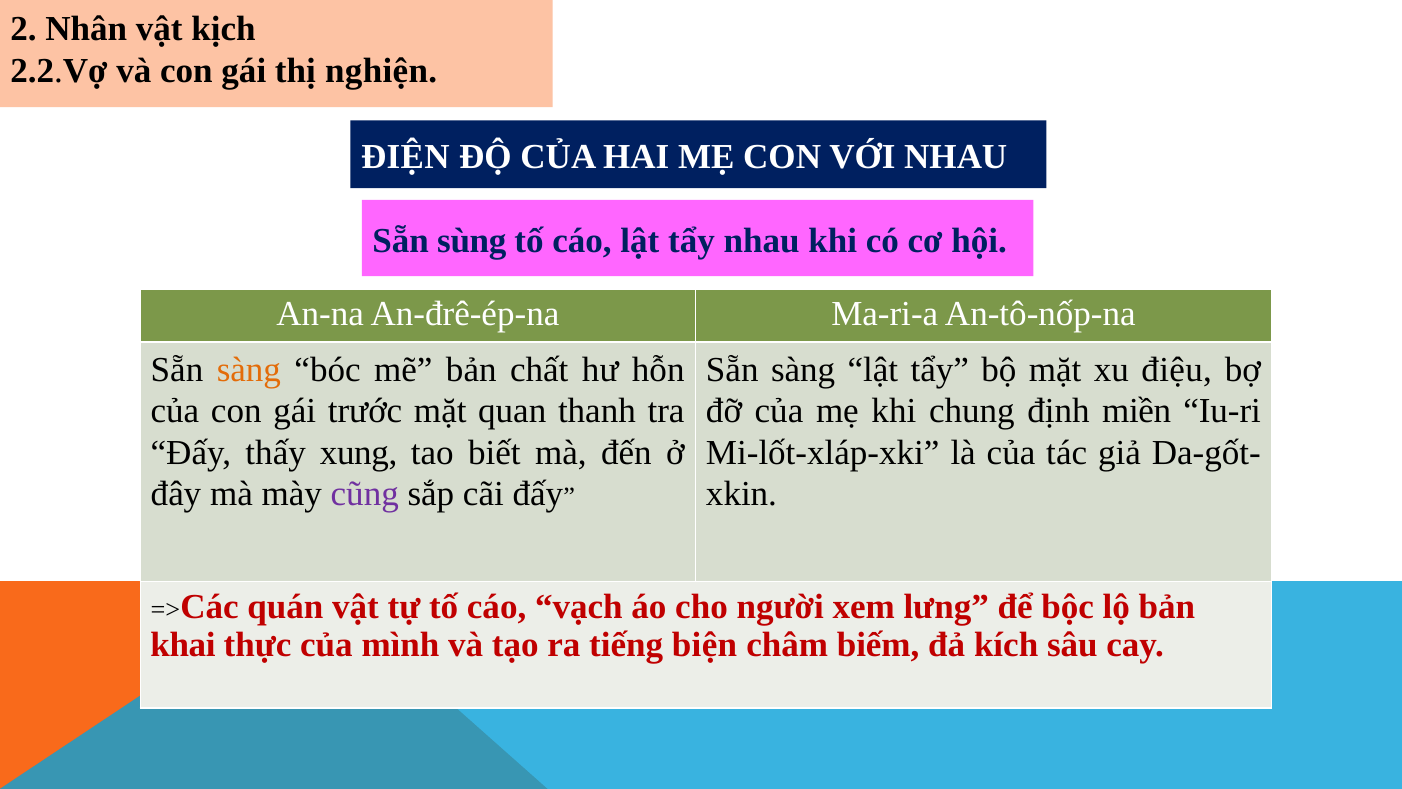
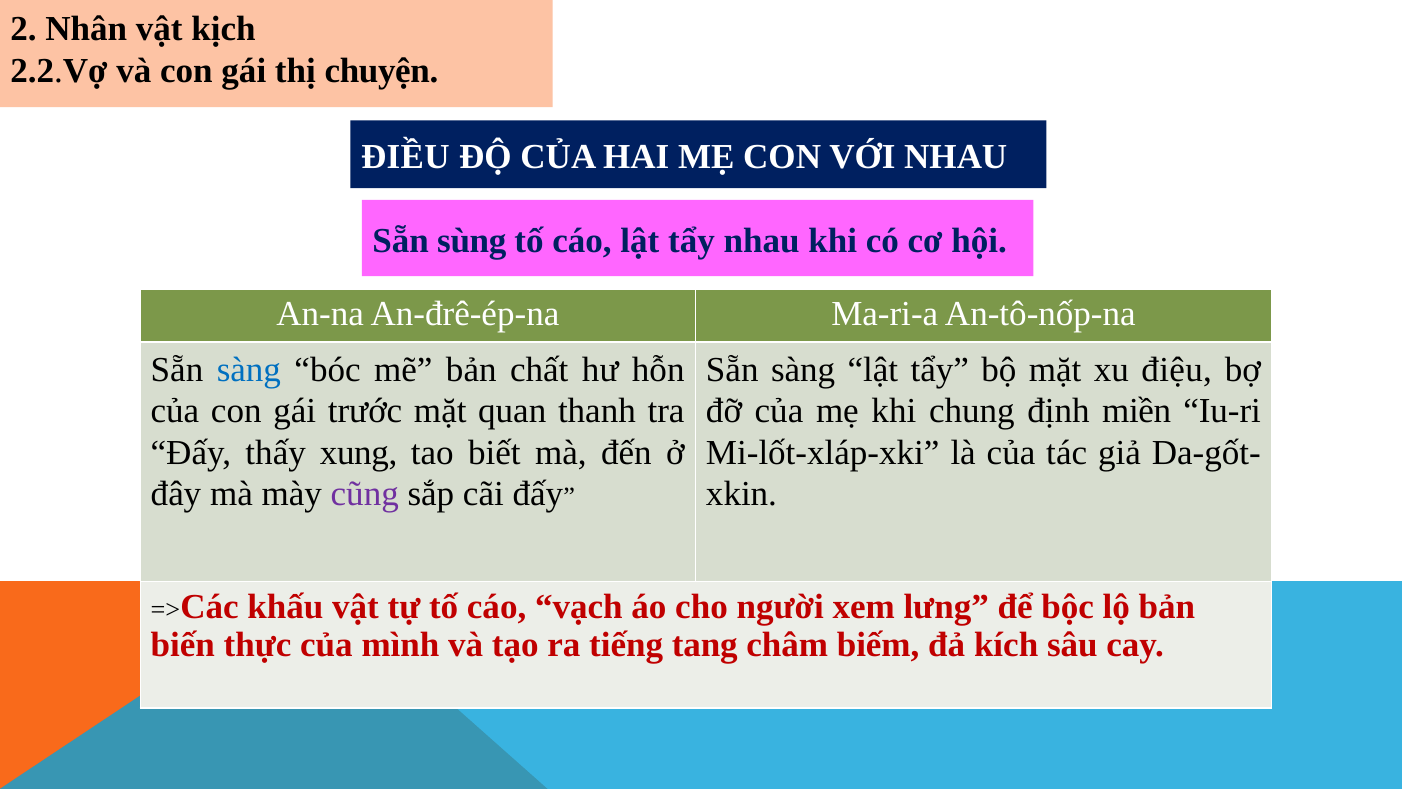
nghiện: nghiện -> chuyện (381, 71)
ĐIỆN: ĐIỆN -> ĐIỀU (405, 157)
sàng colour: orange -> blue (249, 369)
quán: quán -> khấu (285, 606)
khai: khai -> biến (183, 645)
biện: biện -> tang (705, 645)
